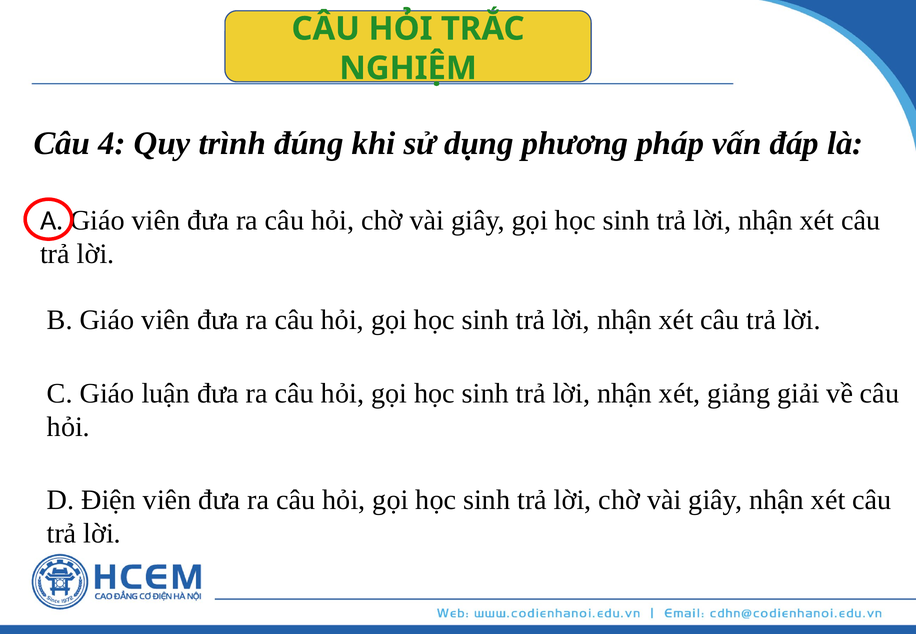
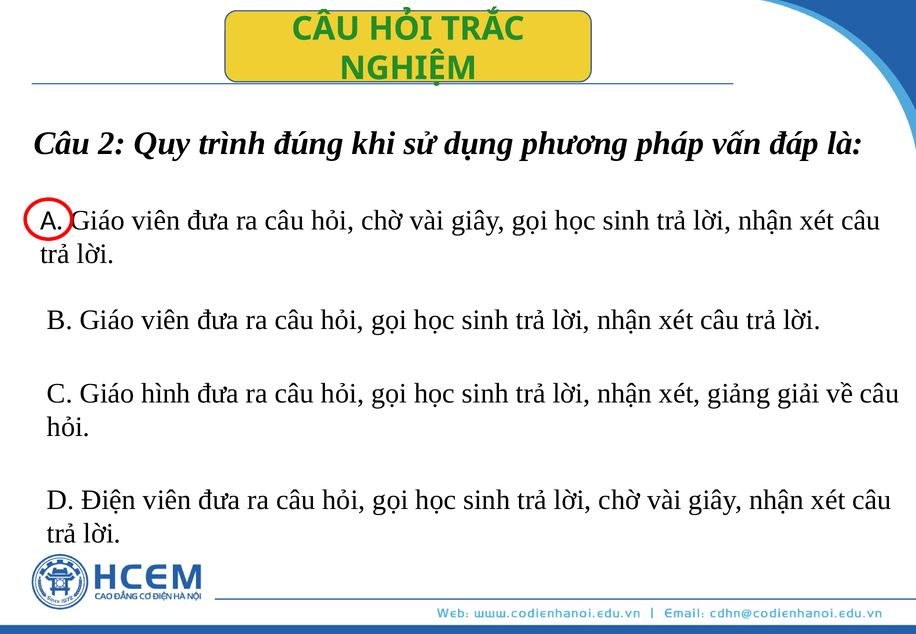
4: 4 -> 2 (112, 143)
luận: luận -> hình (166, 393)
